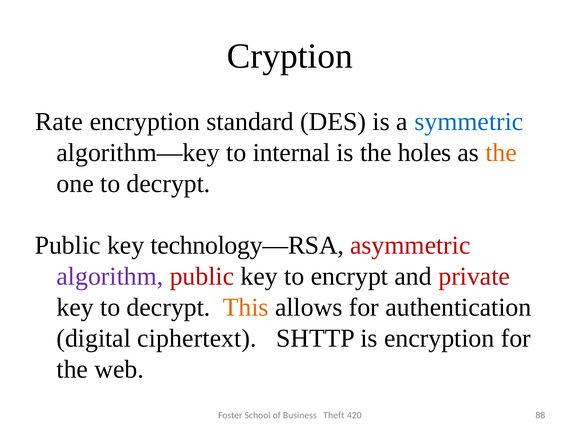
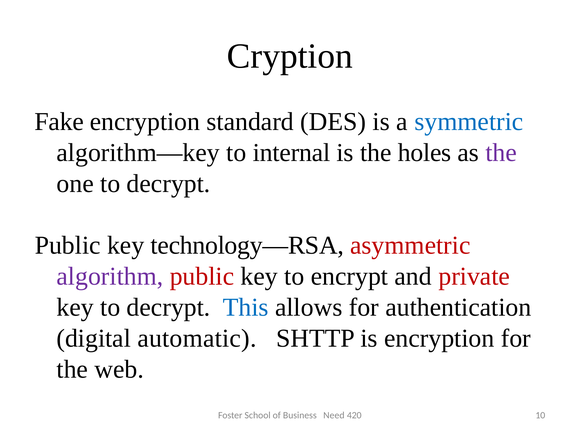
Rate: Rate -> Fake (59, 122)
the colour: orange -> purple (501, 153)
This colour: orange -> blue (246, 307)
ciphertext: ciphertext -> automatic (197, 338)
Theft: Theft -> Need (334, 415)
88: 88 -> 10 (540, 415)
